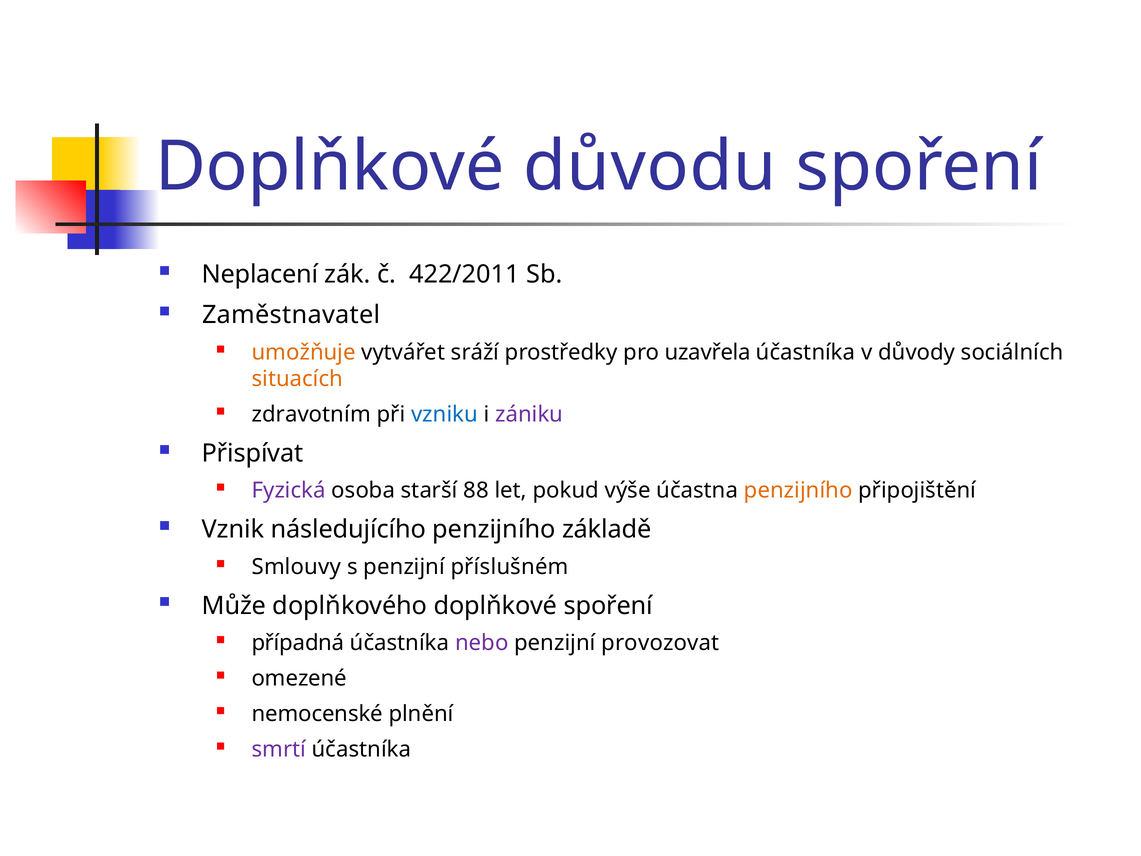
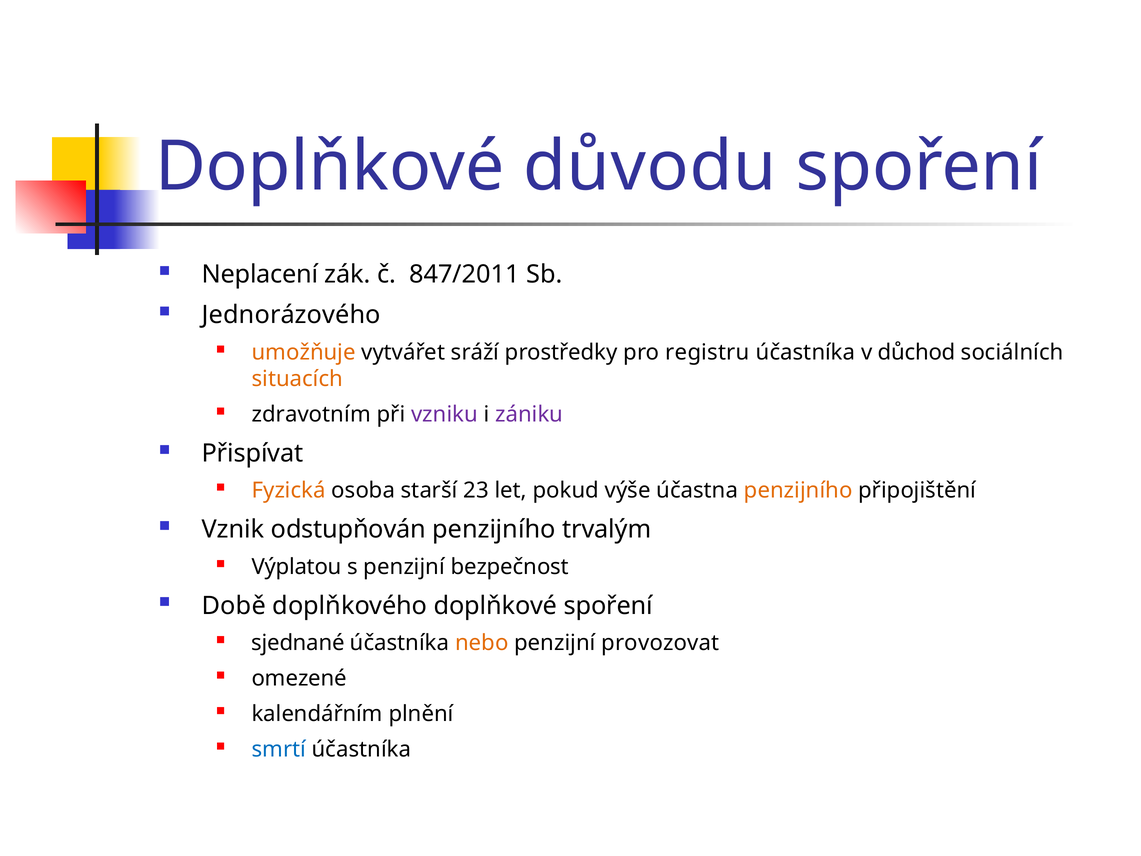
422/2011: 422/2011 -> 847/2011 (464, 274)
Zaměstnavatel: Zaměstnavatel -> Jednorázového (291, 315)
uzavřela: uzavřela -> registru (707, 352)
důvody: důvody -> důchod (917, 352)
vzniku colour: blue -> purple (444, 414)
Fyzická colour: purple -> orange (289, 490)
88: 88 -> 23 (476, 490)
následujícího: následujícího -> odstupňován (348, 529)
základě: základě -> trvalým (607, 529)
Smlouvy: Smlouvy -> Výplatou (297, 567)
příslušném: příslušném -> bezpečnost (510, 567)
Může: Může -> Době (234, 605)
případná: případná -> sjednané (298, 643)
nebo colour: purple -> orange (482, 643)
nemocenské: nemocenské -> kalendářním (317, 714)
smrtí colour: purple -> blue (279, 749)
